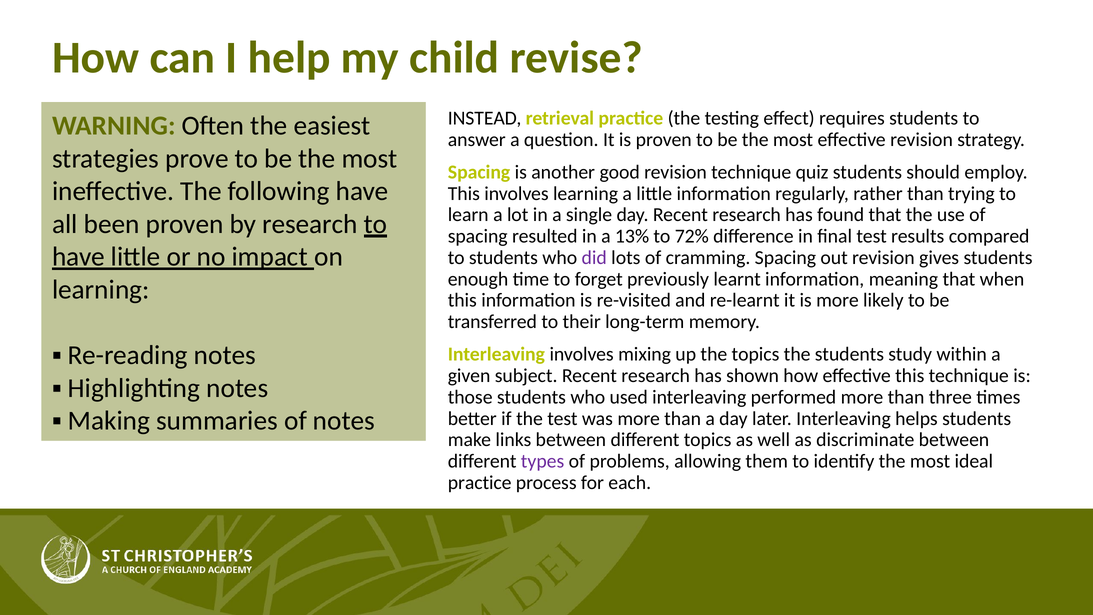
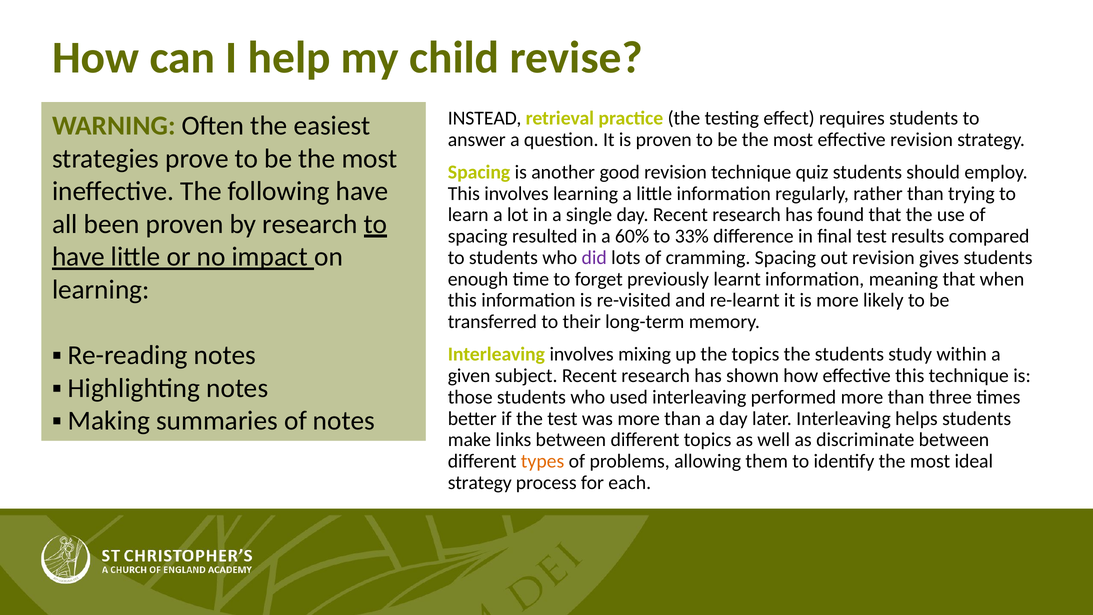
13%: 13% -> 60% (632, 236)
72%: 72% -> 33% (692, 236)
types colour: purple -> orange (543, 461)
practice: practice -> strategy (480, 482)
